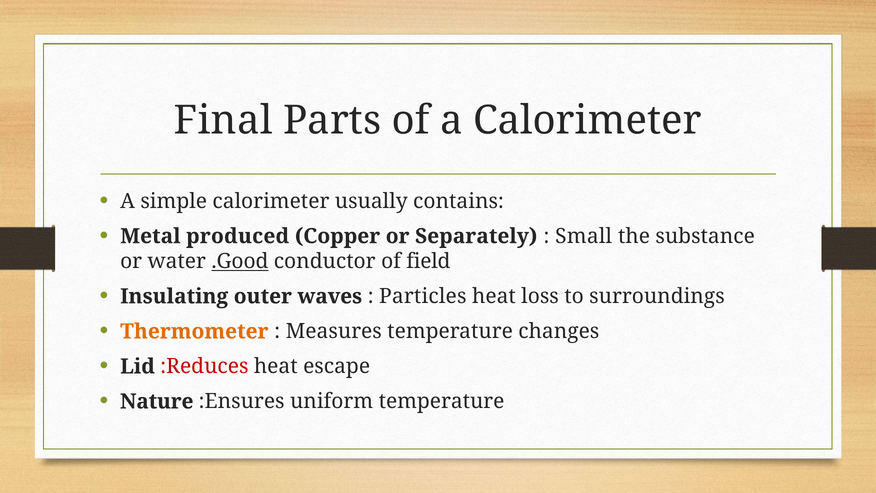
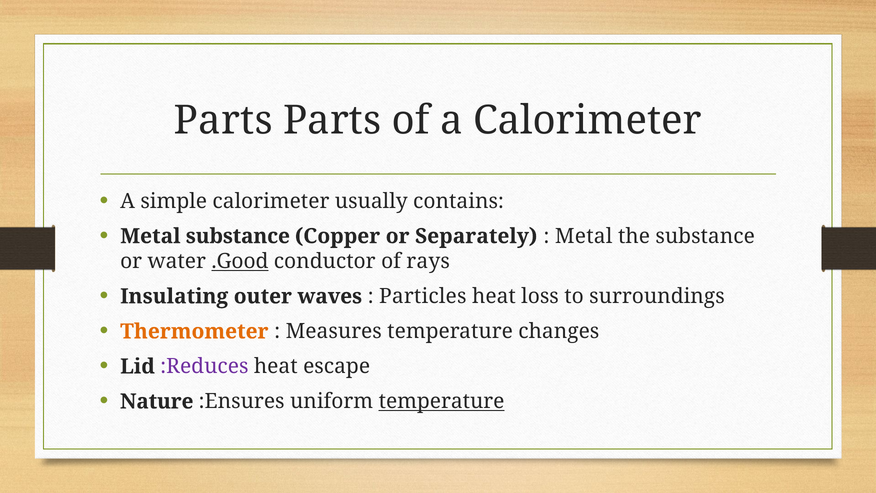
Final: Final -> Parts (223, 120)
Metal produced: produced -> substance (238, 236)
Small: Small -> Metal (584, 236)
field: field -> rays (428, 261)
:Reduces colour: red -> purple (204, 366)
temperature underline: none -> present (442, 401)
